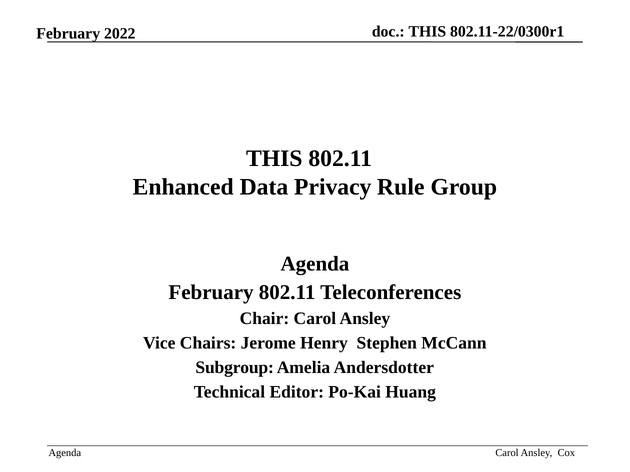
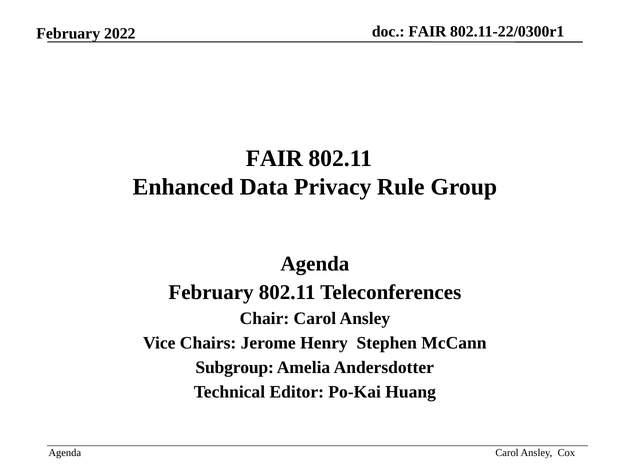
THIS: THIS -> FAIR (427, 32)
THIS: THIS -> FAIR (274, 159)
